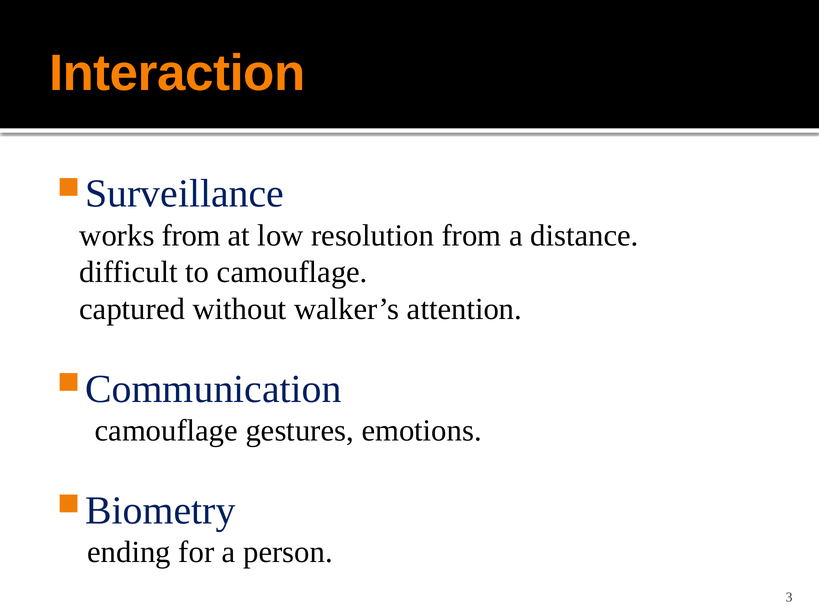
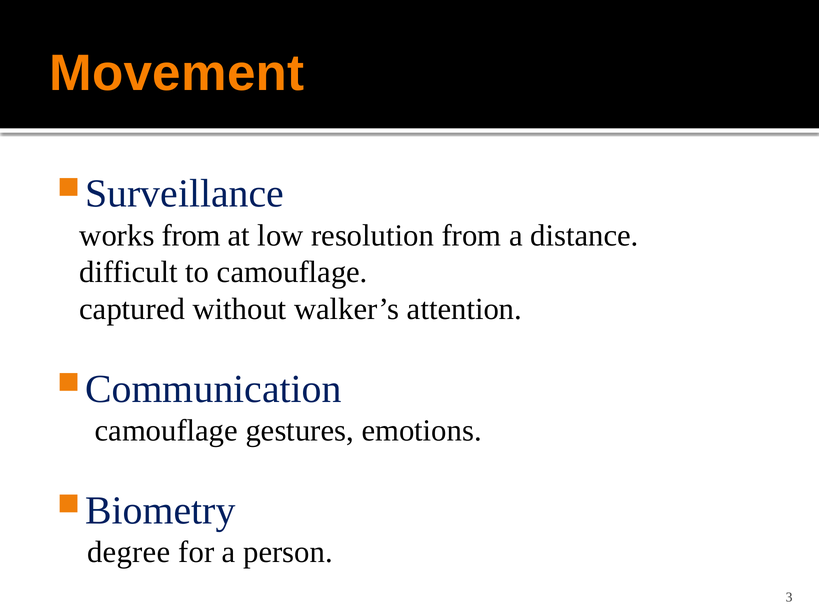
Interaction: Interaction -> Movement (177, 74)
ending: ending -> degree (129, 552)
